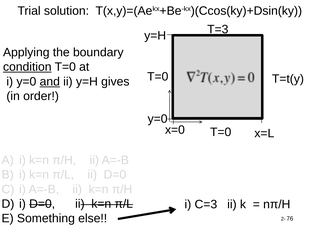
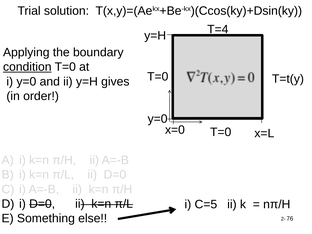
T=3: T=3 -> T=4 (218, 29)
and underline: present -> none (50, 82)
C=3: C=3 -> C=5 (206, 204)
